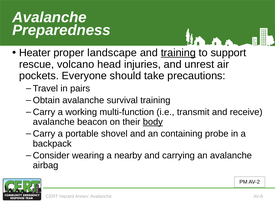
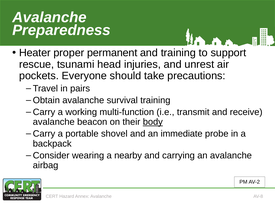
landscape: landscape -> permanent (112, 53)
training underline: present -> none (178, 53)
volcano: volcano -> tsunami (76, 64)
containing: containing -> immediate (182, 134)
